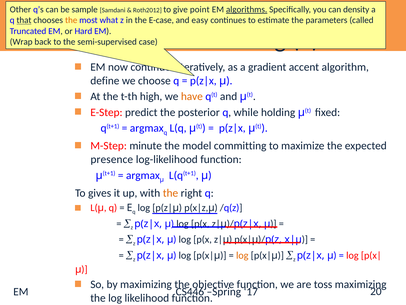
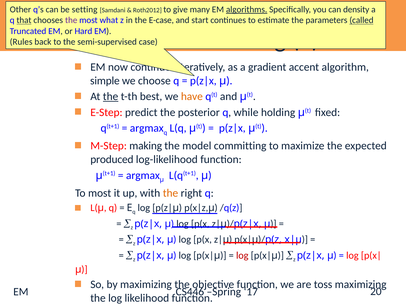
be sample: sample -> setting (85, 9)
point: point -> many (200, 9)
the colour: orange -> purple (71, 20)
easy: easy -> start (200, 20)
called underline: none -> present (361, 20)
Wrap: Wrap -> Rules (21, 42)
define: define -> simple (105, 81)
the underline: none -> present (111, 96)
high: high -> best (151, 96)
minute: minute -> making (146, 146)
presence: presence -> produced (112, 159)
To gives: gives -> most (100, 193)
log colour: orange -> red (242, 255)
